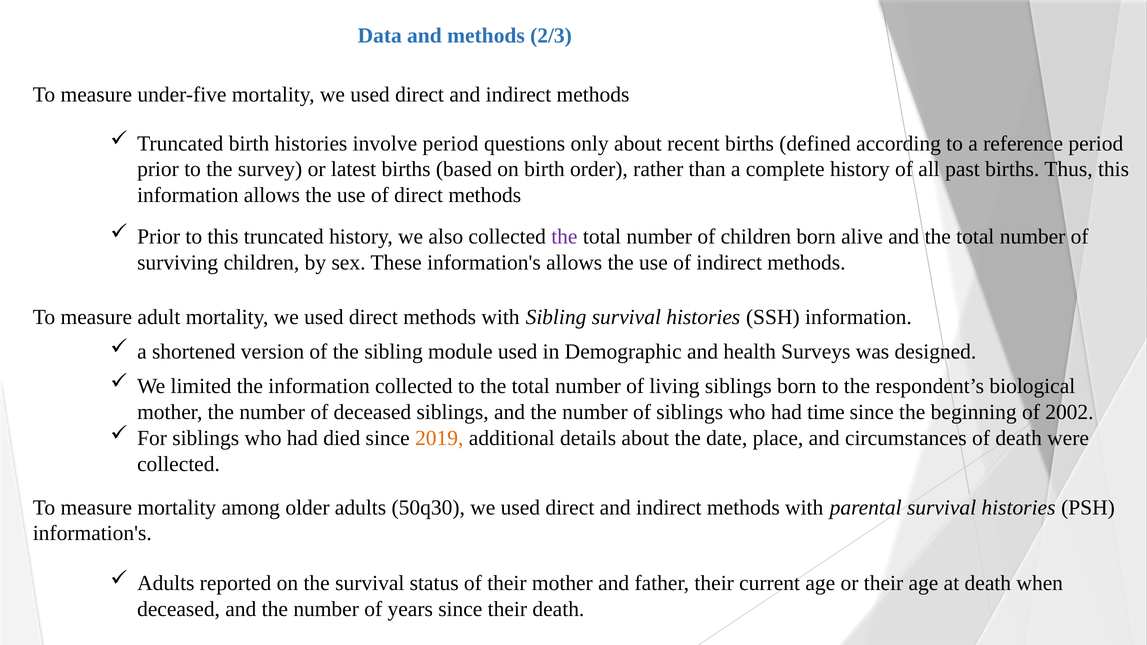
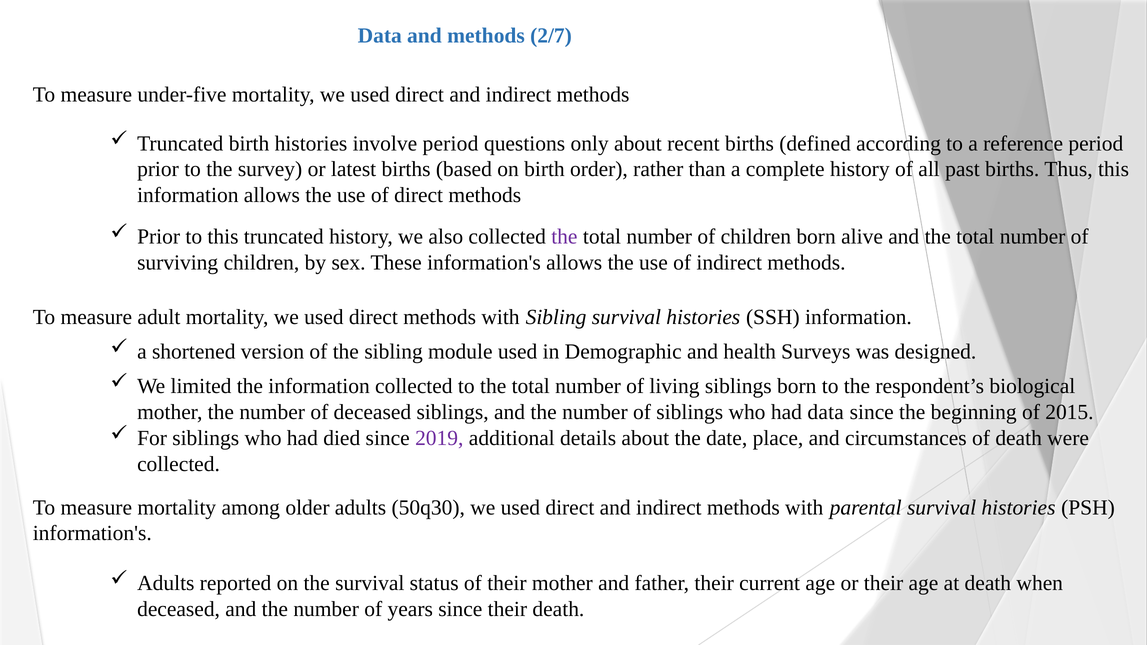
2/3: 2/3 -> 2/7 (551, 36)
had time: time -> data (826, 412)
2002: 2002 -> 2015 (1069, 412)
2019 colour: orange -> purple (439, 438)
